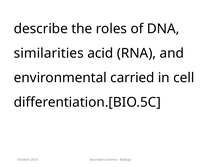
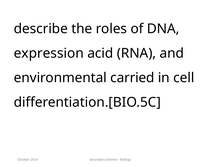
similarities: similarities -> expression (49, 53)
